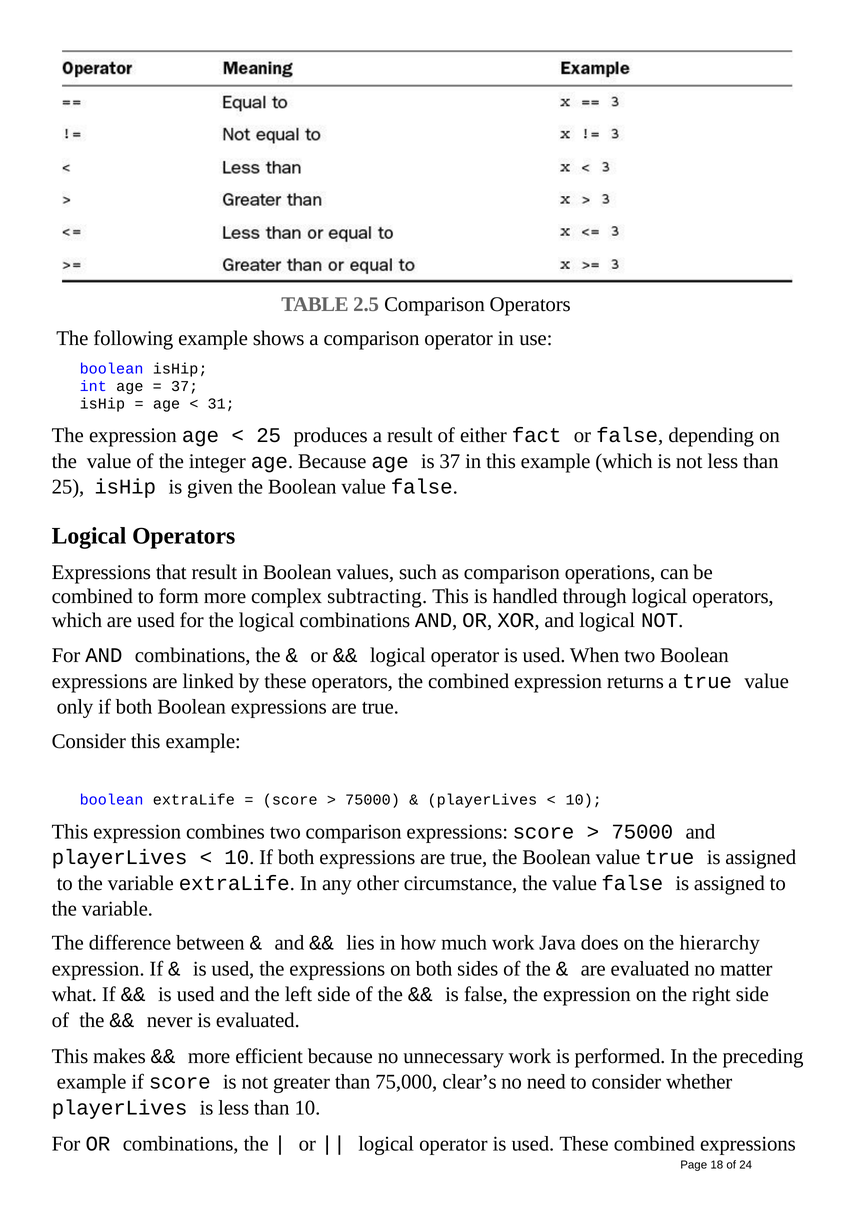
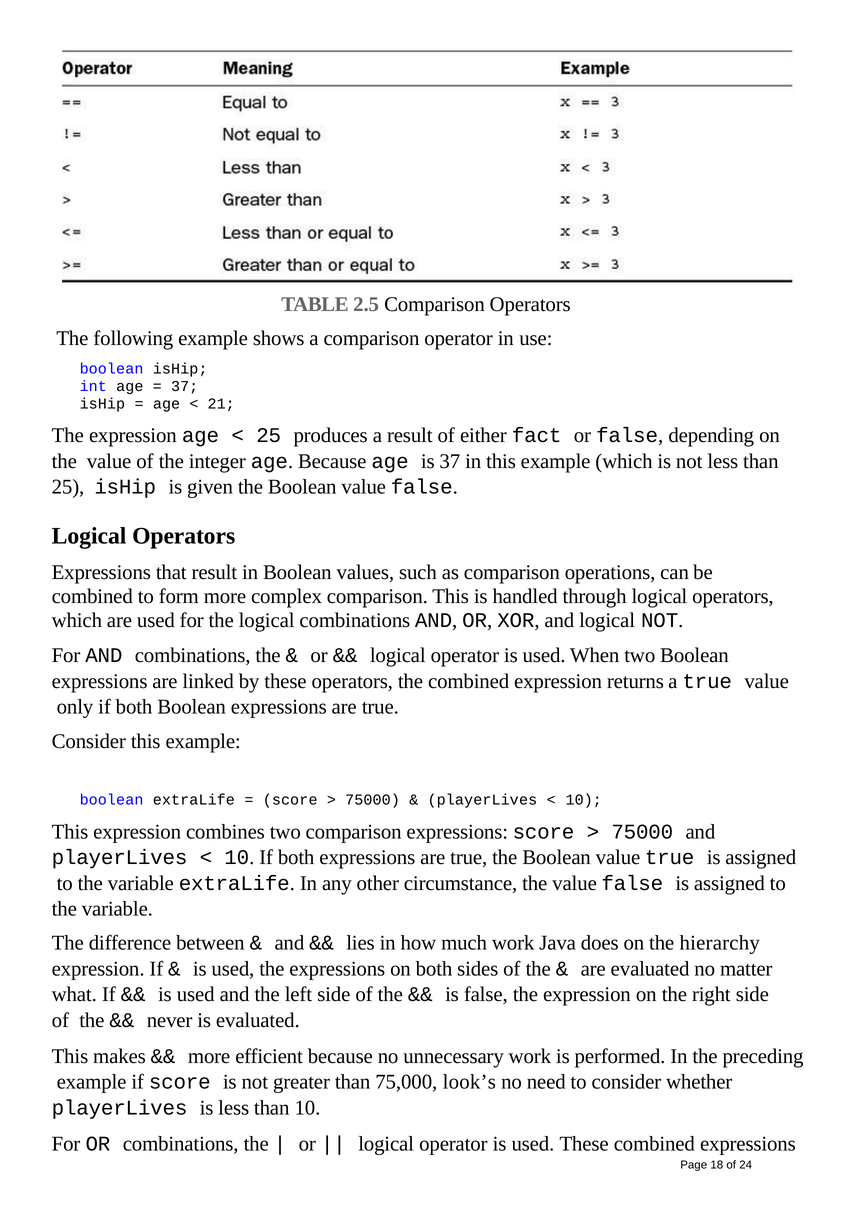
31: 31 -> 21 (221, 404)
complex subtracting: subtracting -> comparison (377, 596)
clear’s: clear’s -> look’s (469, 1082)
